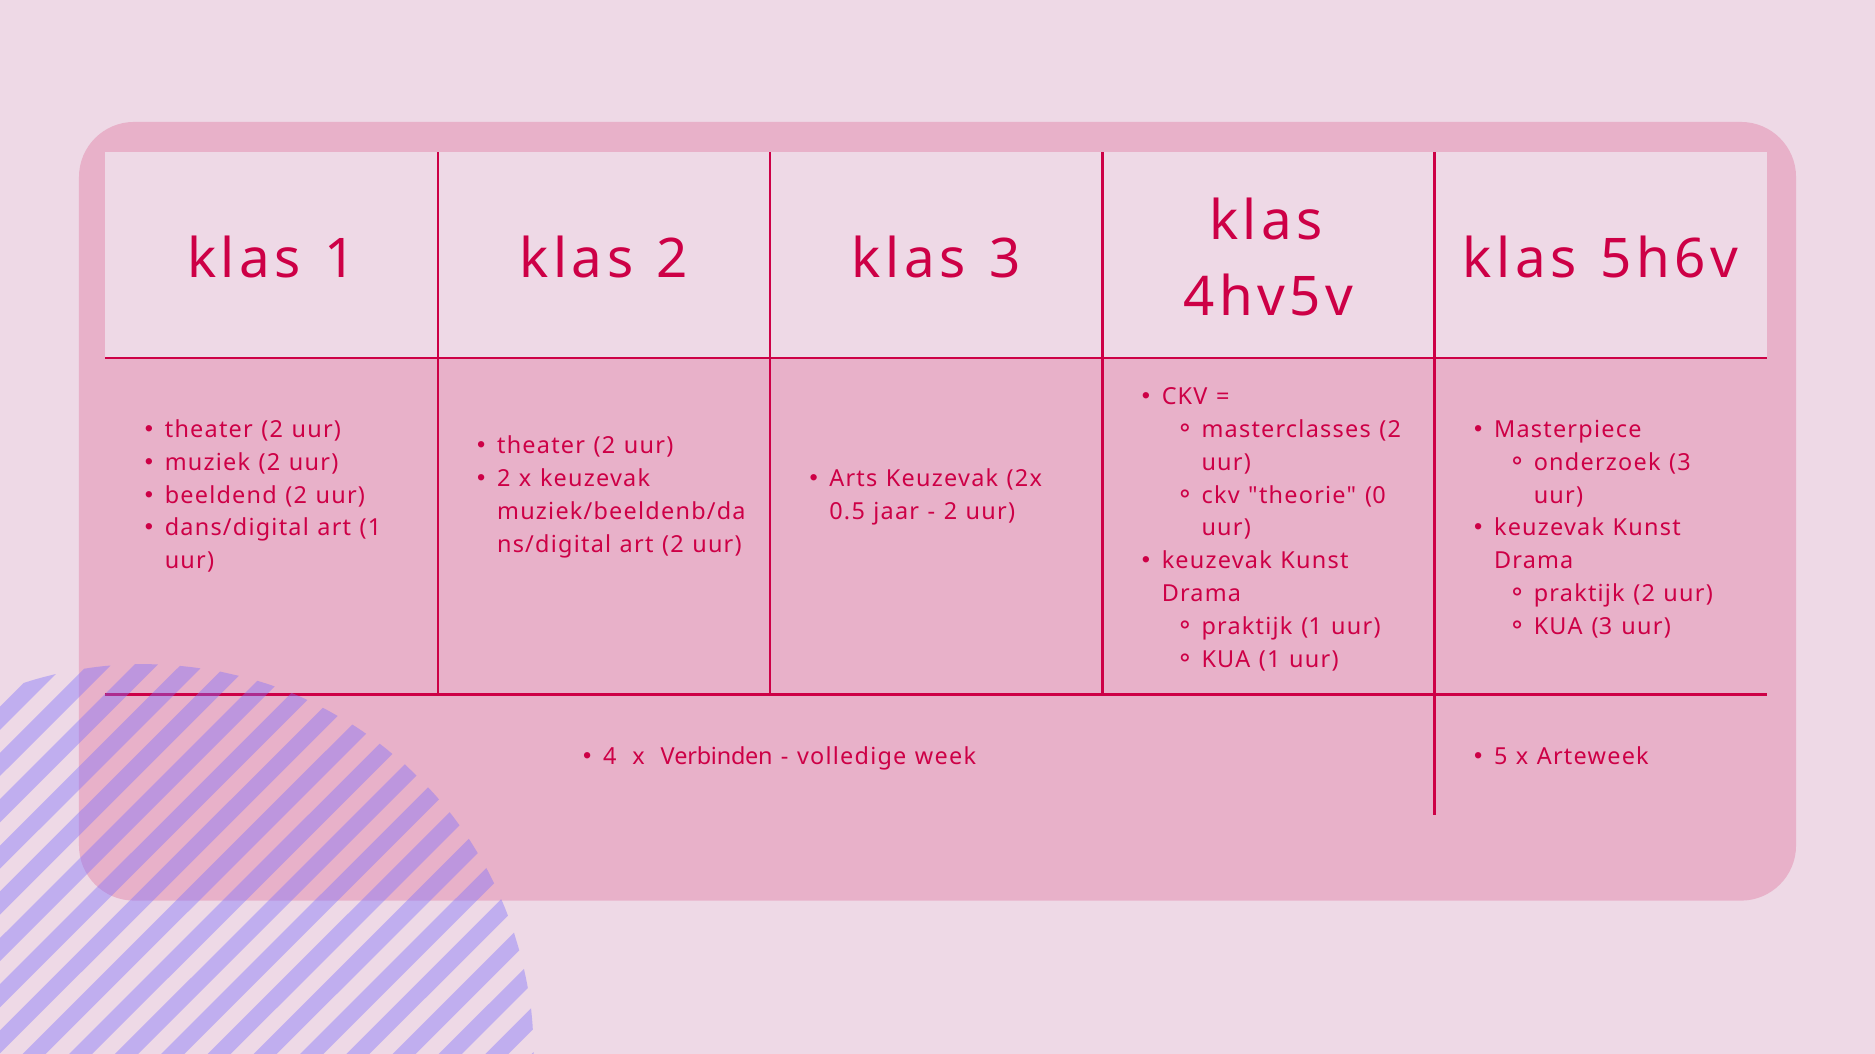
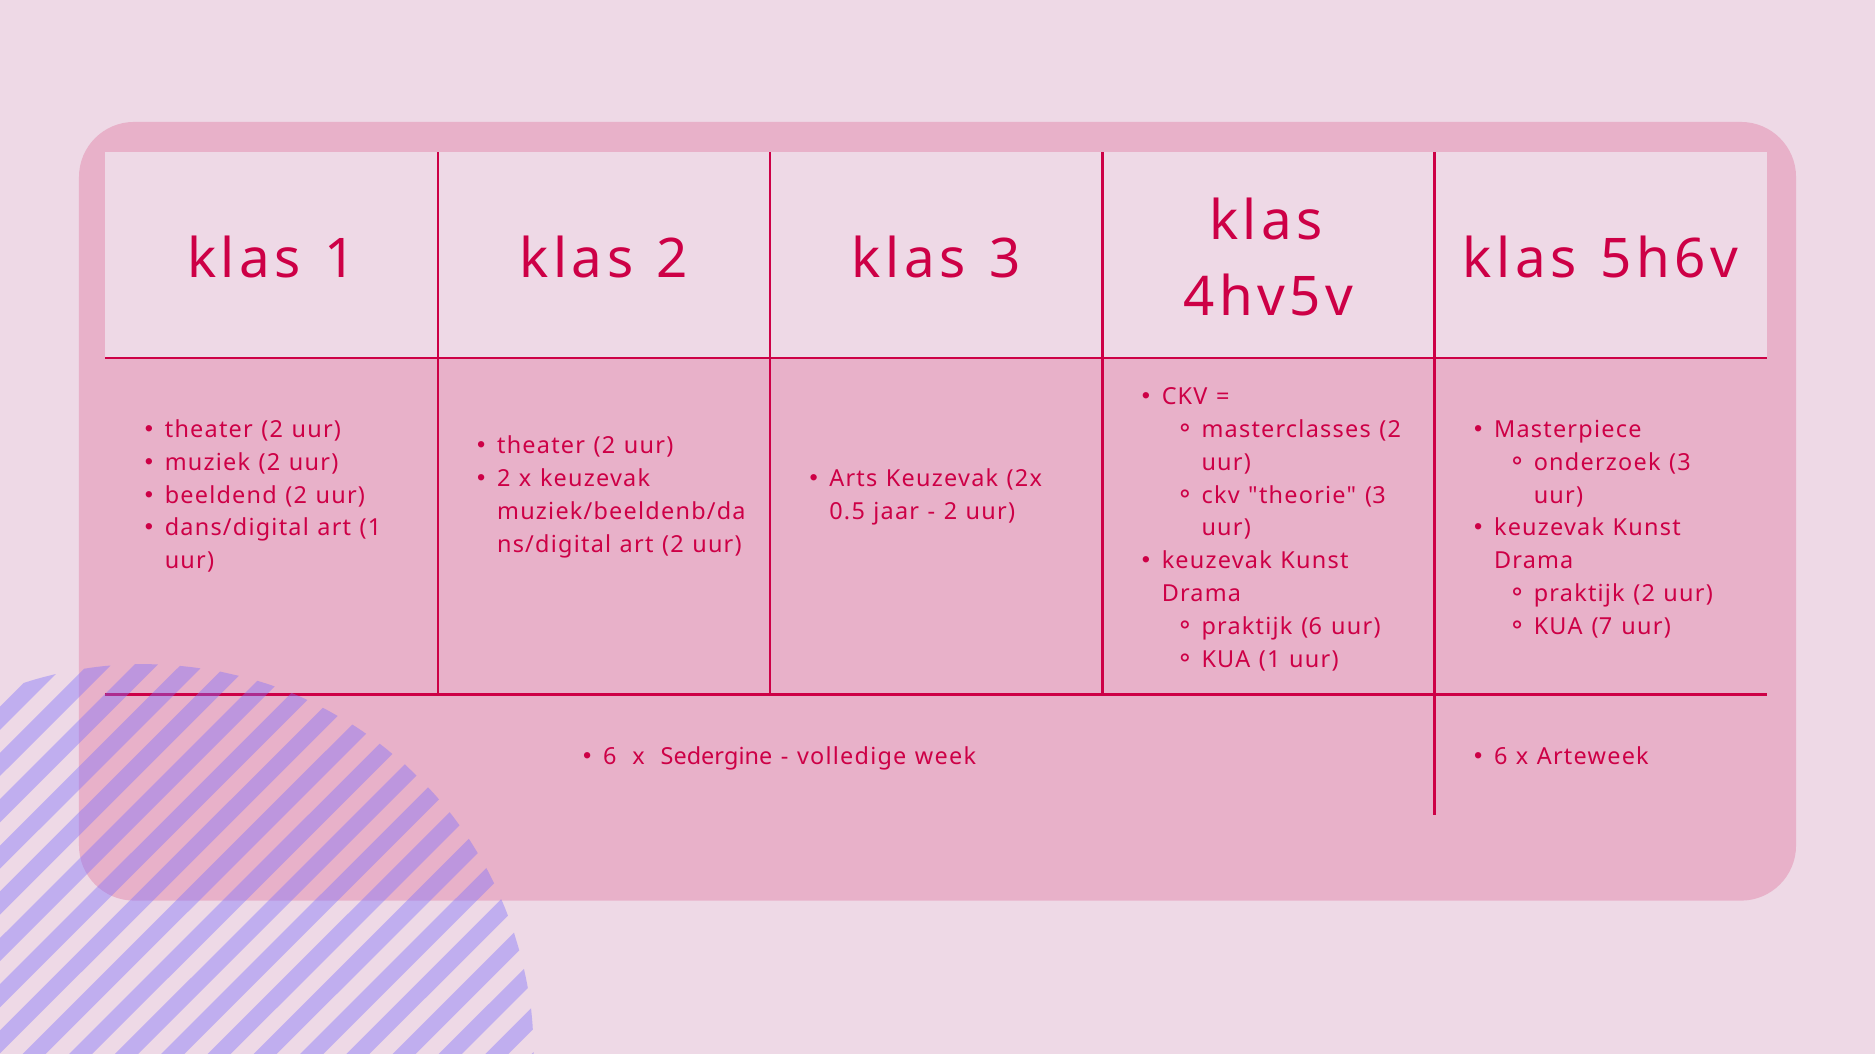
theorie 0: 0 -> 3 (1375, 496)
praktijk 1: 1 -> 6 (1312, 627)
KUA 3: 3 -> 7 (1602, 627)
4: 4 -> 6 (610, 757)
Verbinden: Verbinden -> Sedergine (716, 757)
5: 5 -> 6 (1501, 757)
